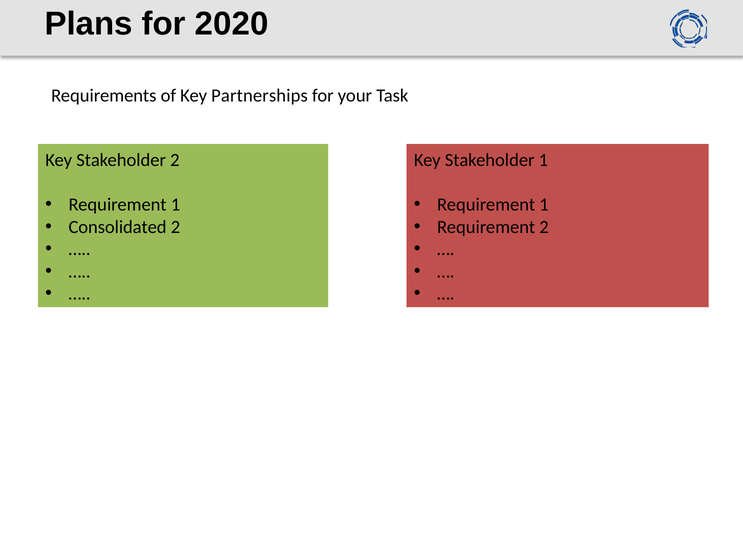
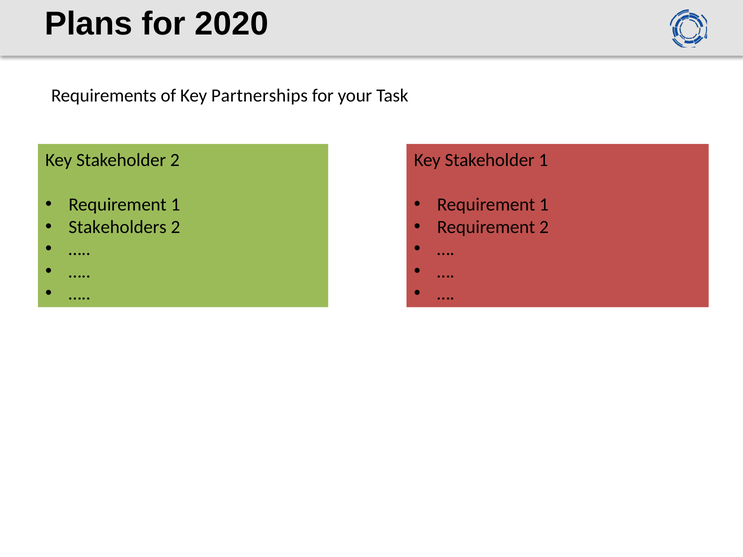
Consolidated: Consolidated -> Stakeholders (118, 227)
